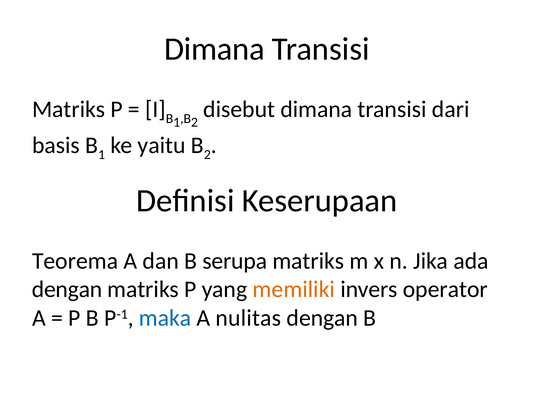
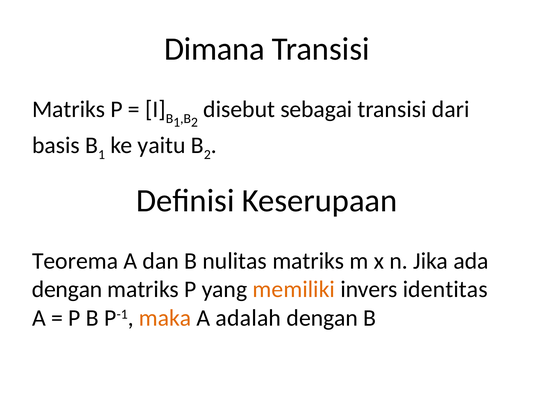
disebut dimana: dimana -> sebagai (316, 109)
serupa: serupa -> nulitas (235, 261)
operator: operator -> identitas (445, 289)
maka colour: blue -> orange (165, 318)
nulitas: nulitas -> adalah (248, 318)
